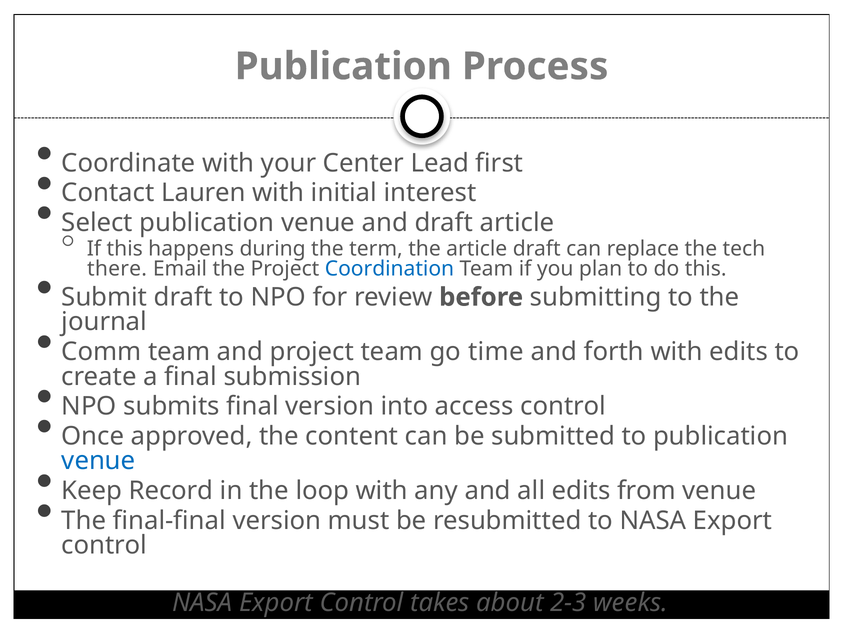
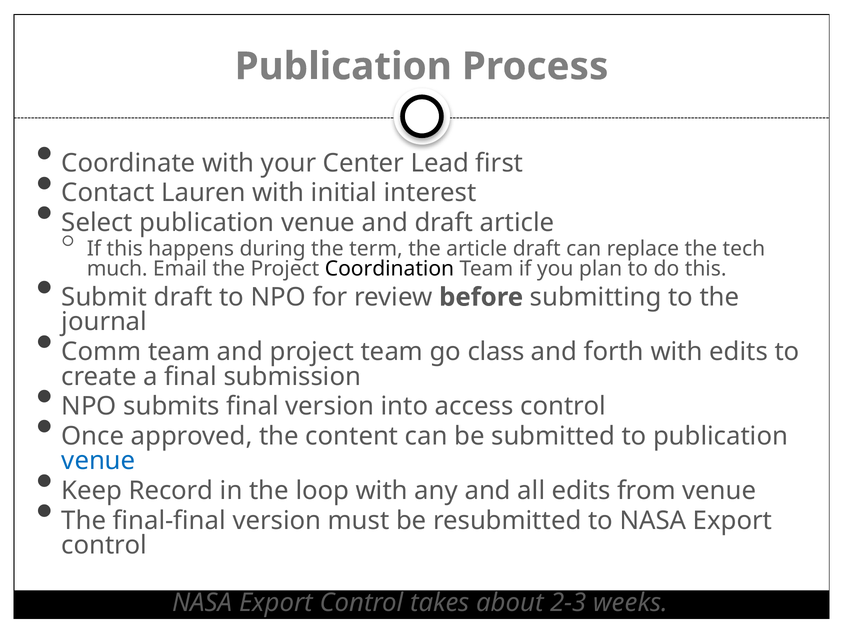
there: there -> much (117, 269)
Coordination colour: blue -> black (389, 269)
time: time -> class (496, 352)
